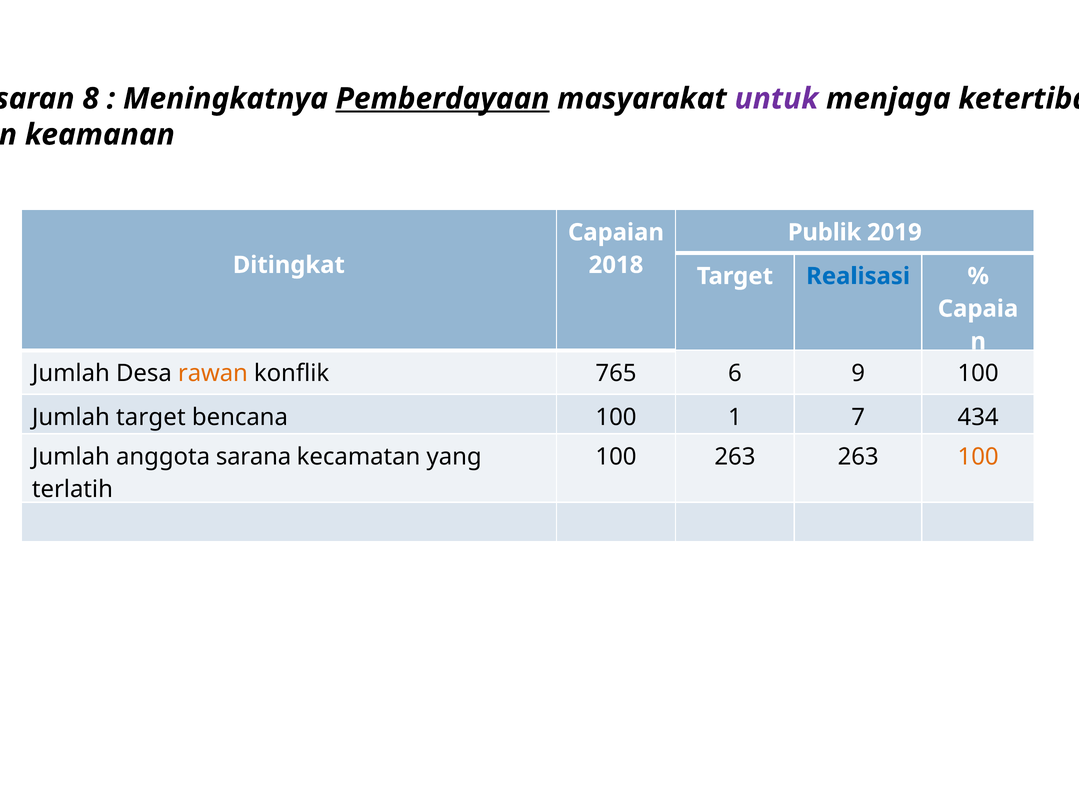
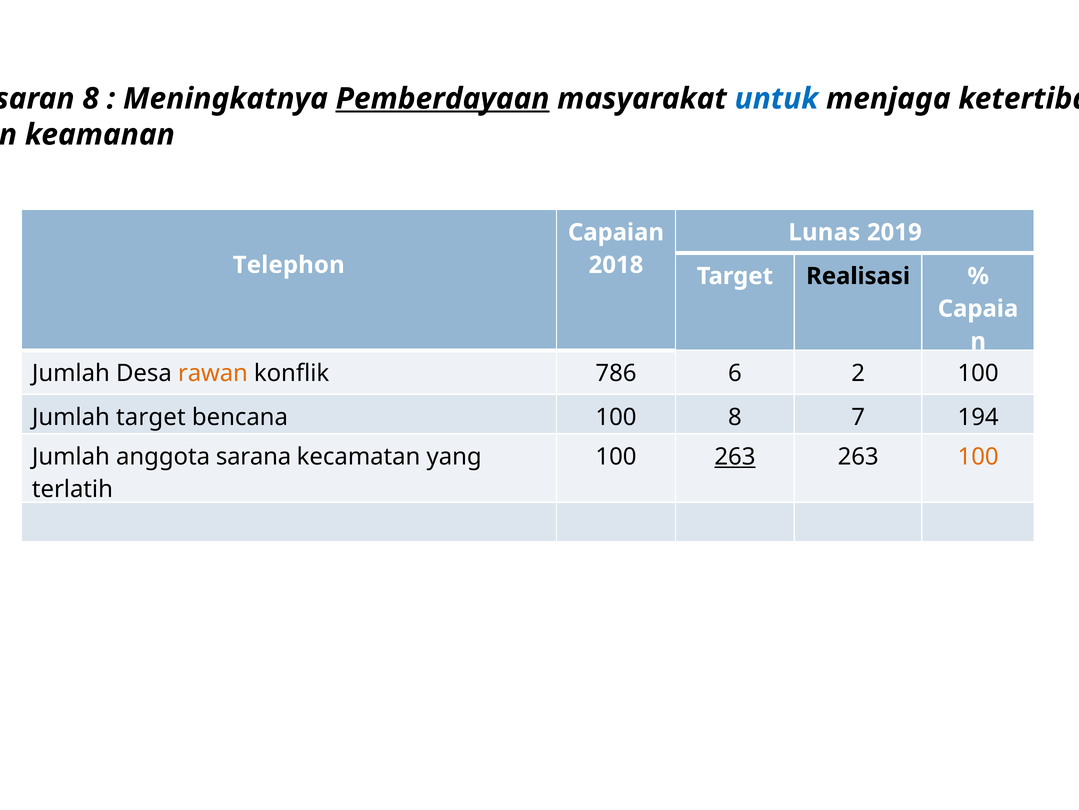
untuk colour: purple -> blue (776, 99)
Publik: Publik -> Lunas (824, 232)
Ditingkat: Ditingkat -> Telephon (289, 265)
Realisasi colour: blue -> black (858, 276)
765: 765 -> 786 (616, 373)
9: 9 -> 2 (858, 373)
100 1: 1 -> 8 (735, 417)
434: 434 -> 194 (978, 417)
263 underline: none -> present (735, 456)
